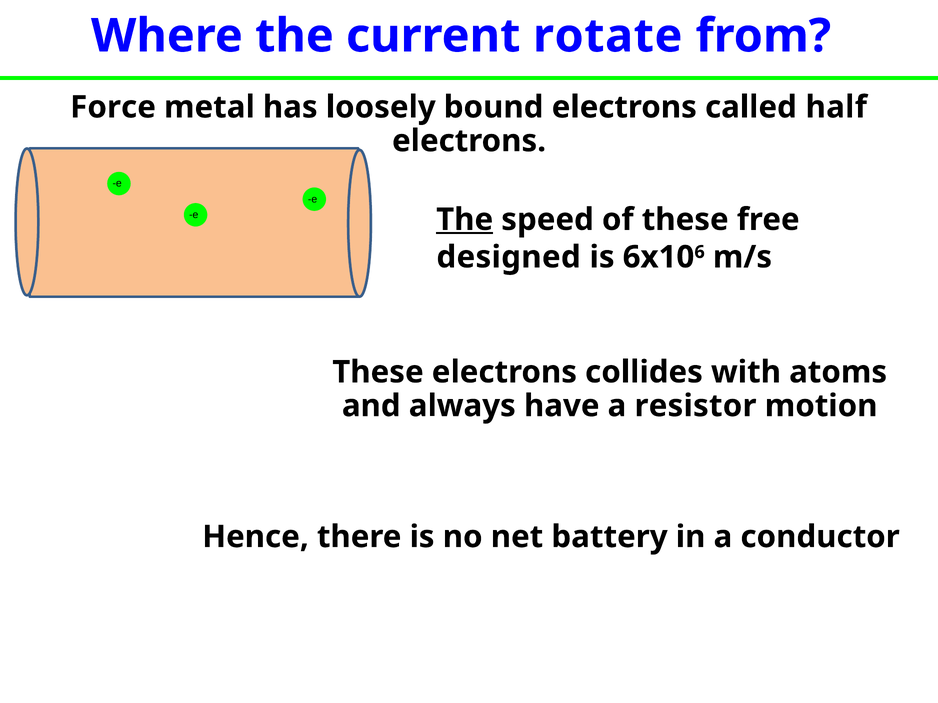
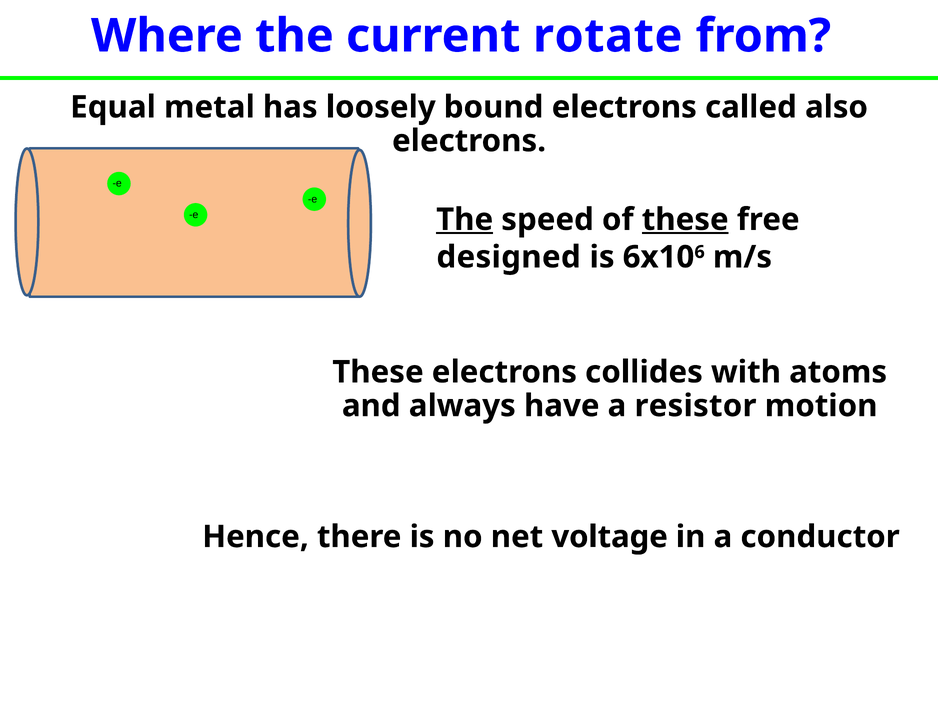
Force: Force -> Equal (113, 107)
half: half -> also (836, 107)
these underline: none -> present (685, 220)
battery: battery -> voltage (610, 537)
